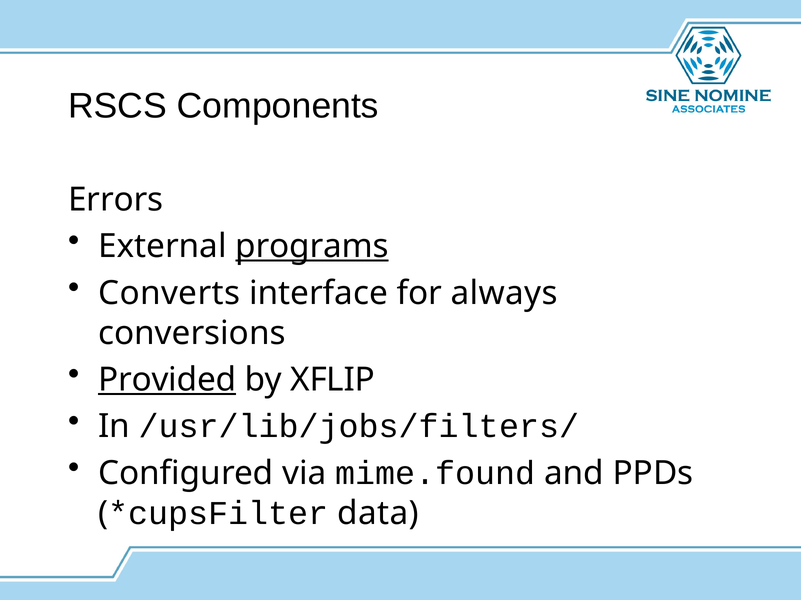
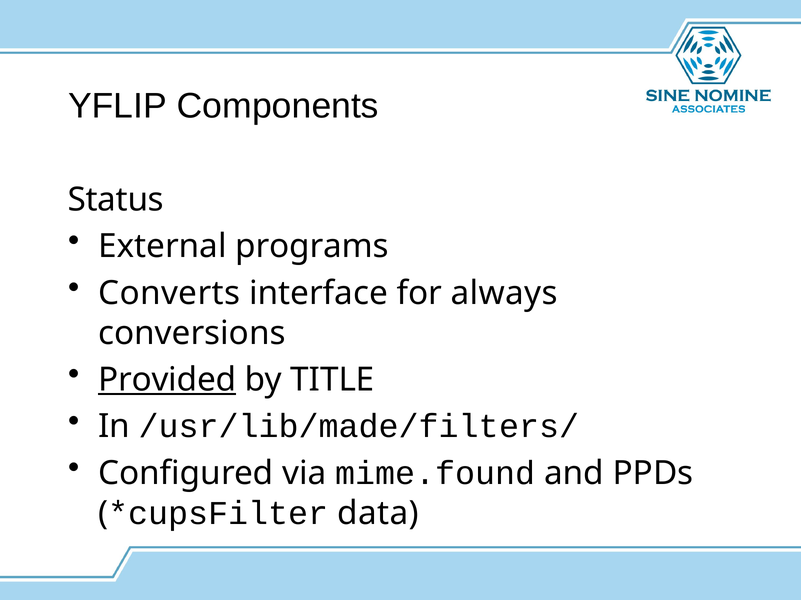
RSCS: RSCS -> YFLIP (117, 106)
Errors: Errors -> Status (116, 200)
programs underline: present -> none (312, 247)
XFLIP: XFLIP -> TITLE (332, 380)
/usr/lib/jobs/filters/: /usr/lib/jobs/filters/ -> /usr/lib/made/filters/ (359, 427)
